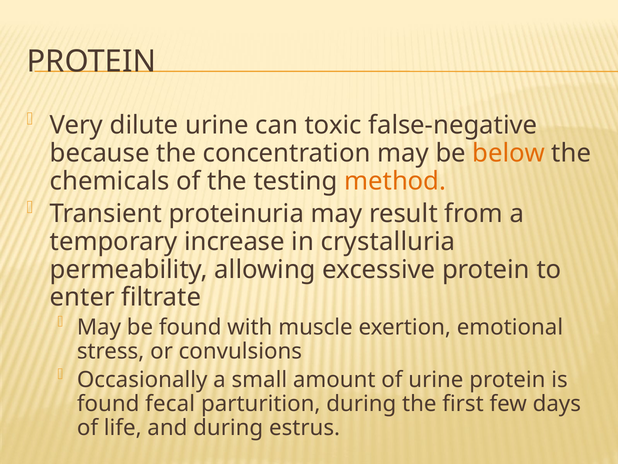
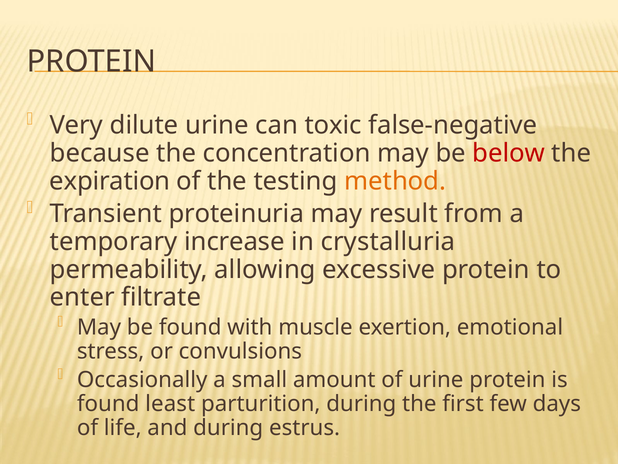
below colour: orange -> red (509, 153)
chemicals: chemicals -> expiration (110, 181)
fecal: fecal -> least (170, 404)
